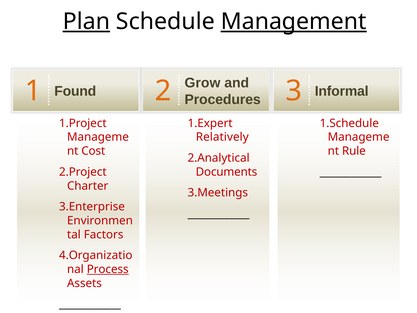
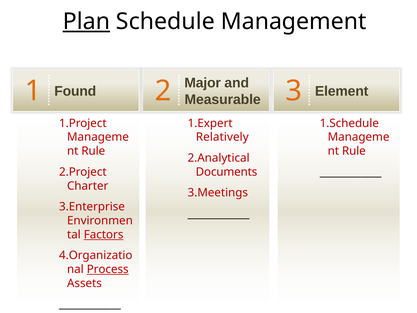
Management underline: present -> none (294, 22)
Grow: Grow -> Major (203, 83)
Informal: Informal -> Element (342, 91)
Procedures: Procedures -> Measurable (223, 100)
Cost: Cost -> Rule (93, 151)
Factors underline: none -> present (104, 234)
